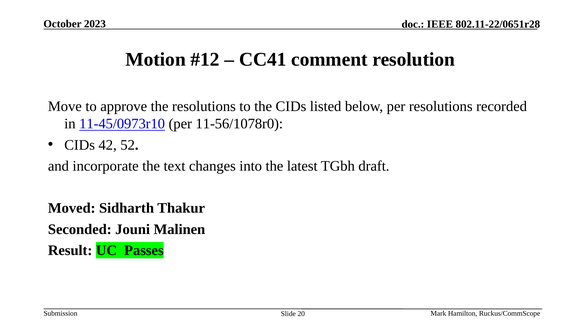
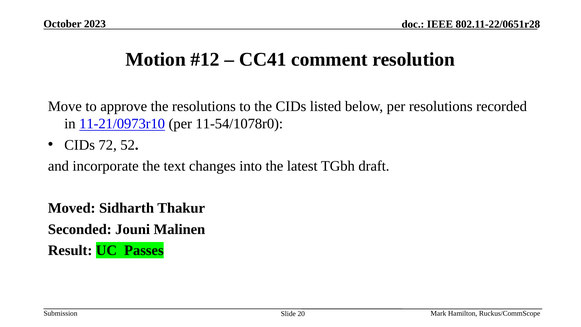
11-45/0973r10: 11-45/0973r10 -> 11-21/0973r10 (122, 124)
11-56/1078r0: 11-56/1078r0 -> 11-54/1078r0 (239, 124)
42: 42 -> 72 (108, 145)
